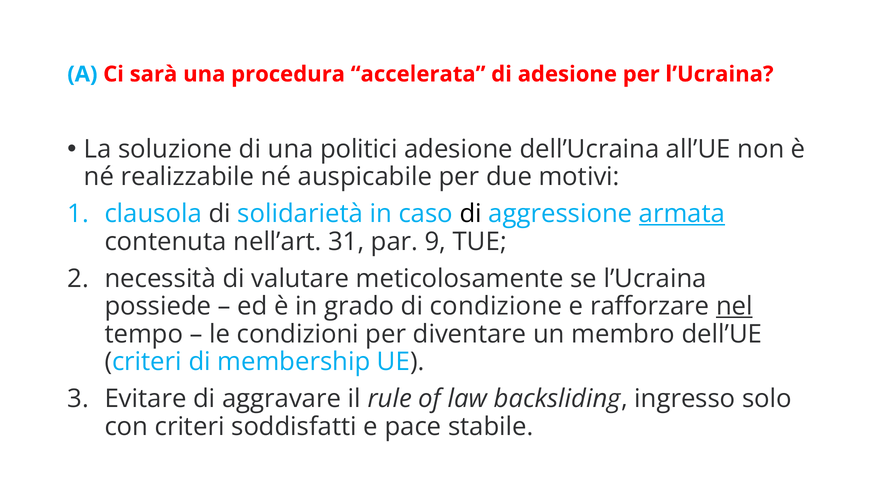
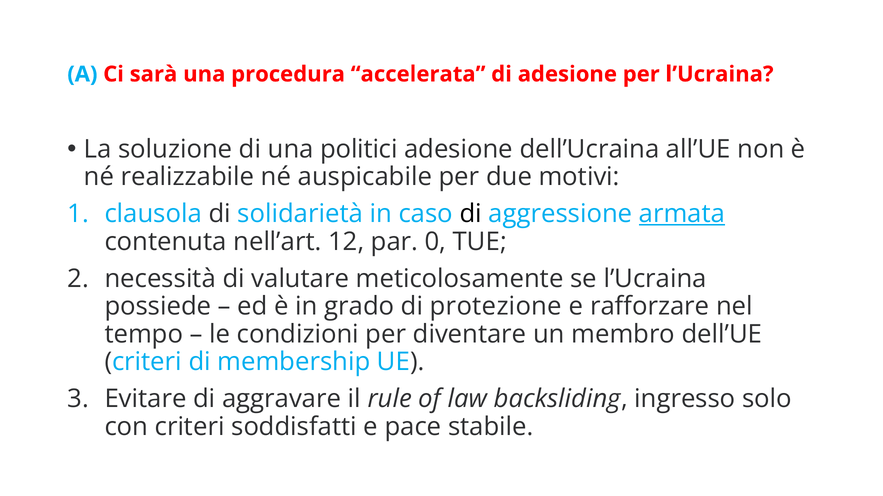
31: 31 -> 12 (346, 242)
9: 9 -> 0 (435, 242)
condizione: condizione -> protezione (496, 307)
nel underline: present -> none (734, 307)
